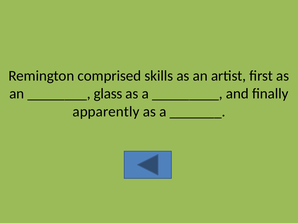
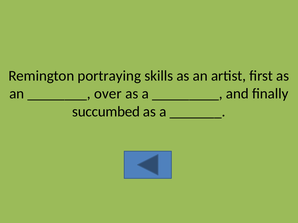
comprised: comprised -> portraying (109, 76)
glass: glass -> over (108, 94)
apparently: apparently -> succumbed (106, 112)
